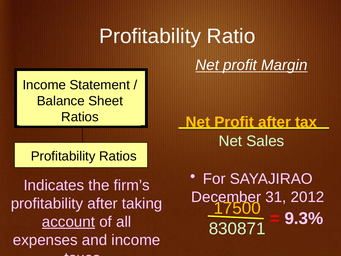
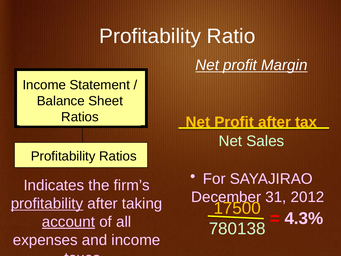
profitability underline: none -> present (47, 203)
9.3%: 9.3% -> 4.3% (304, 218)
830871: 830871 -> 780138 (237, 229)
